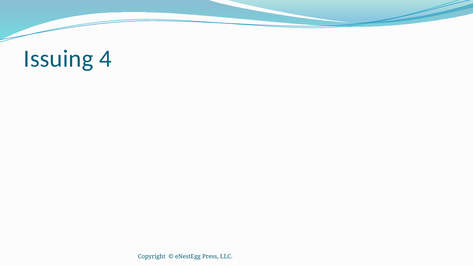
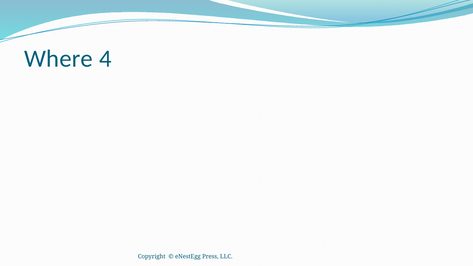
Issuing: Issuing -> Where (58, 59)
